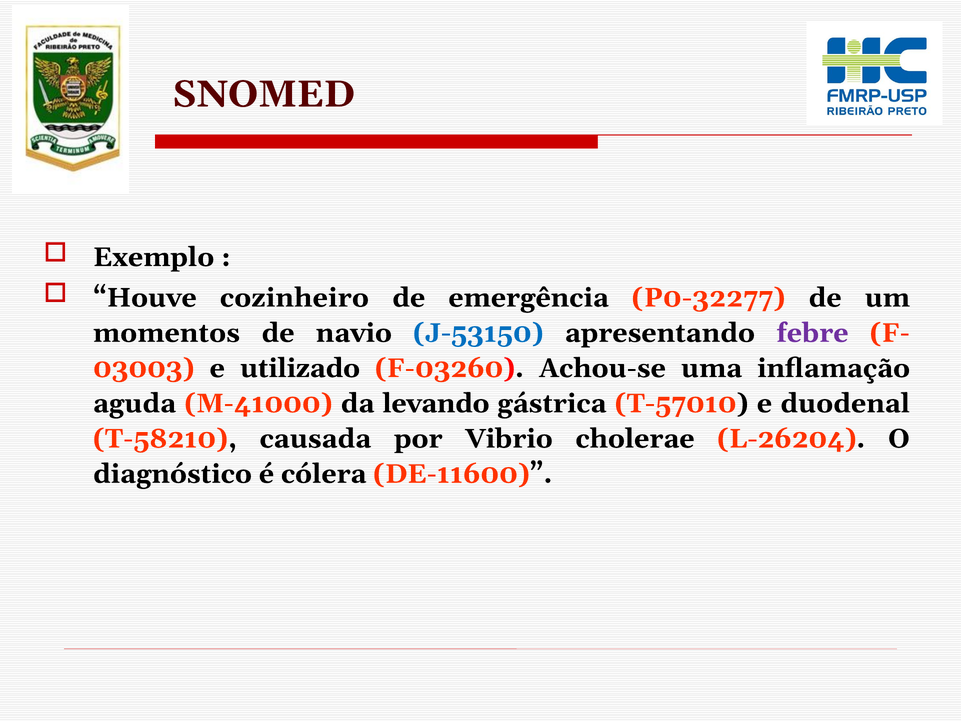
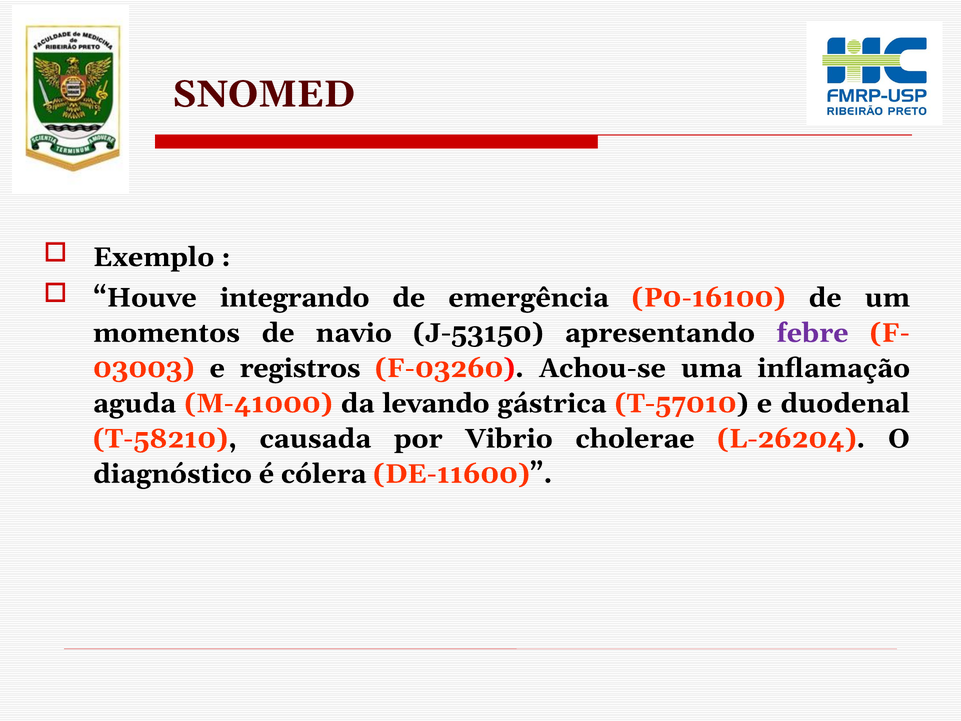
cozinheiro: cozinheiro -> integrando (295, 298)
P0-32277: P0-32277 -> P0-16100 (709, 298)
J-53150 colour: blue -> black (478, 333)
utilizado: utilizado -> registros (300, 368)
